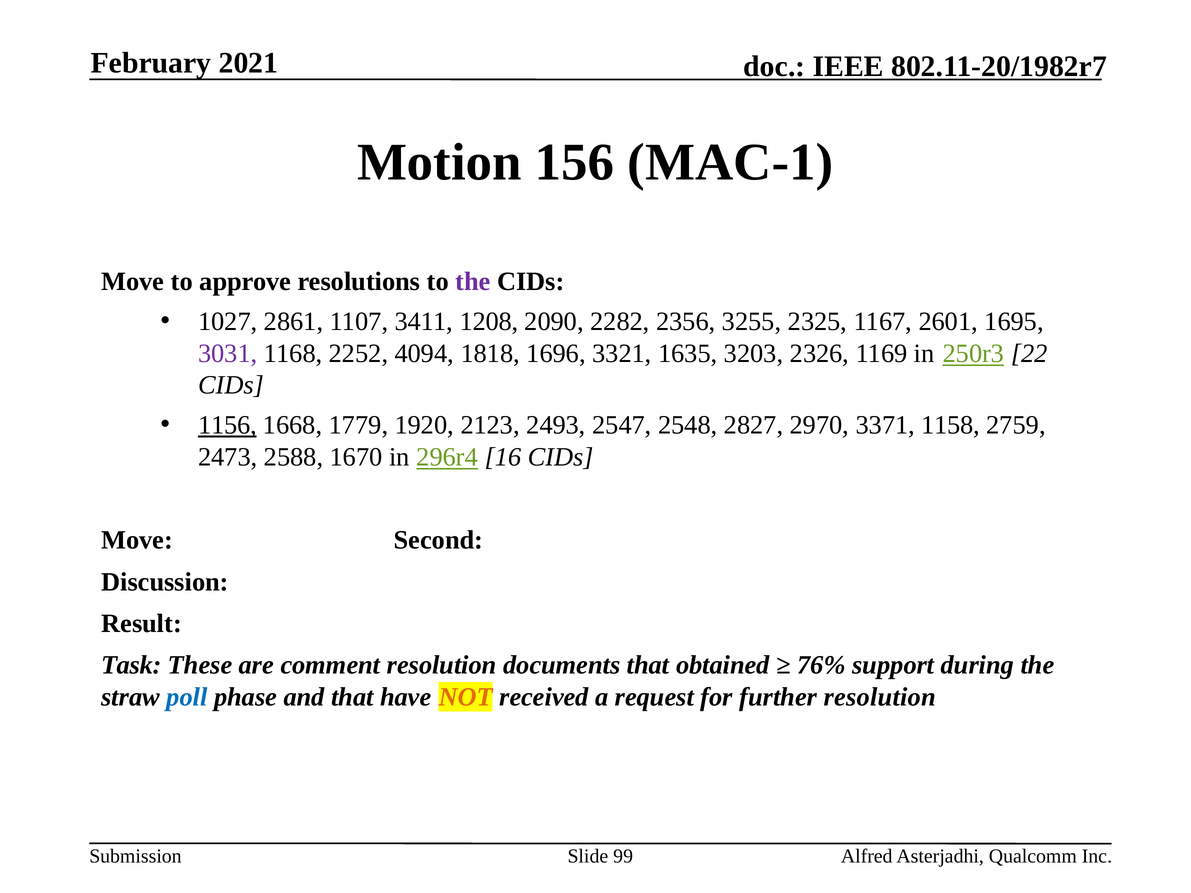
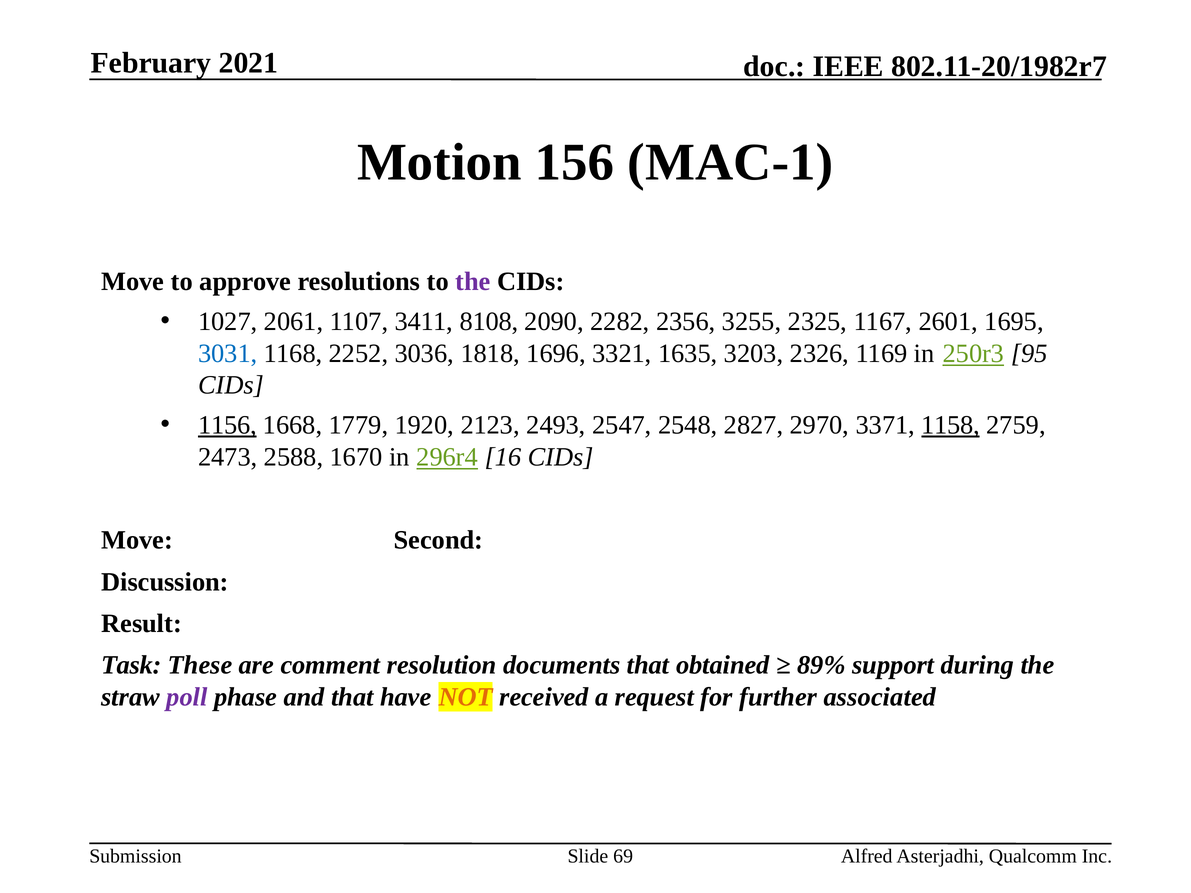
2861: 2861 -> 2061 (294, 322)
1208: 1208 -> 8108 (489, 322)
3031 colour: purple -> blue (228, 353)
4094: 4094 -> 3036 (424, 353)
22: 22 -> 95 (1029, 353)
1158 underline: none -> present (951, 425)
76%: 76% -> 89% (821, 665)
poll colour: blue -> purple (187, 697)
further resolution: resolution -> associated (880, 697)
99: 99 -> 69 (623, 857)
